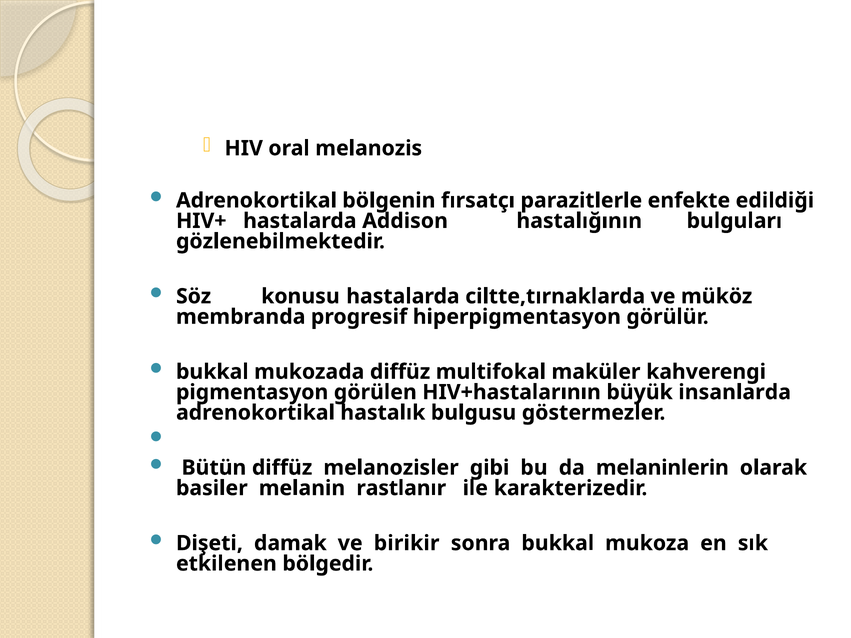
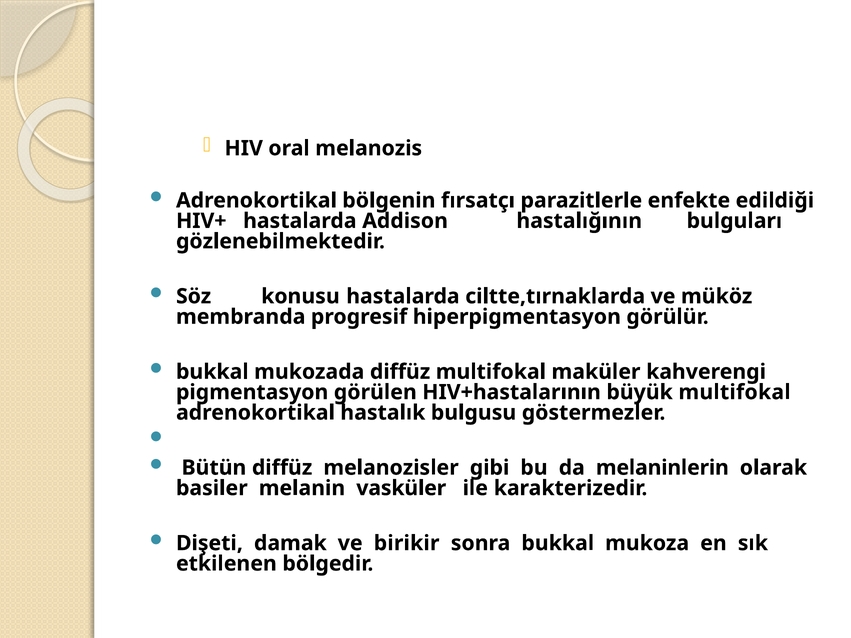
büyük insanlarda: insanlarda -> multifokal (735, 392)
rastlanır: rastlanır -> vasküler (401, 488)
